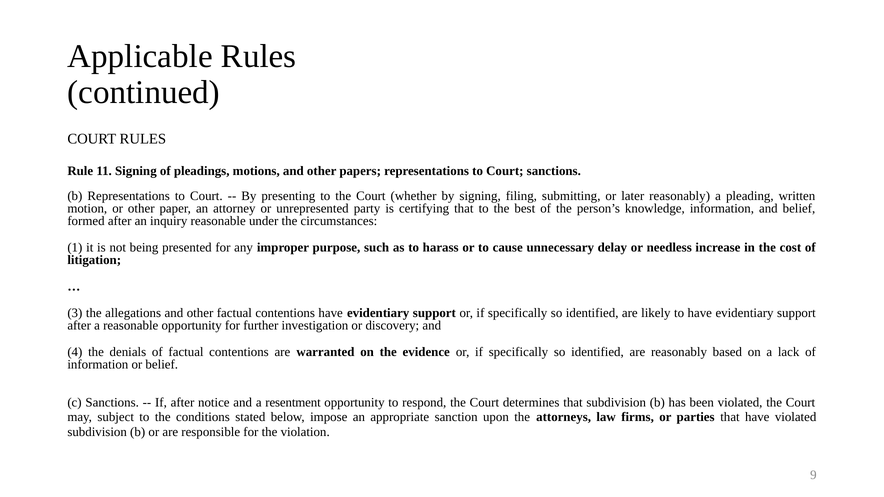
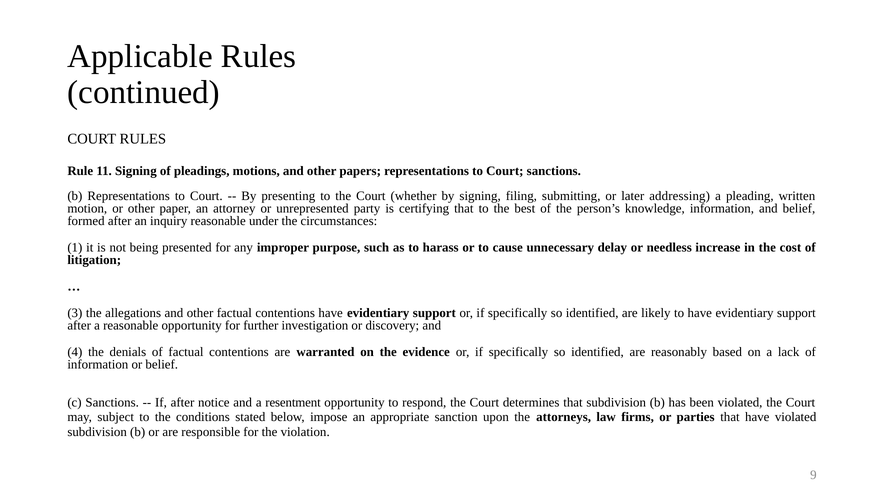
later reasonably: reasonably -> addressing (680, 196)
